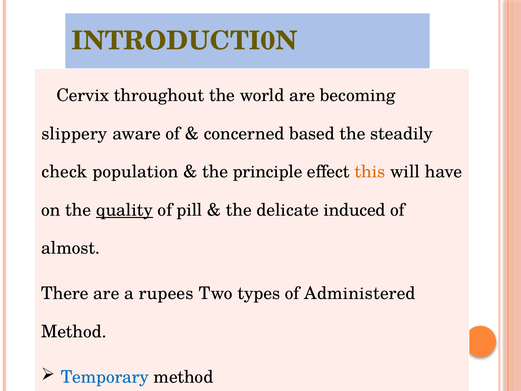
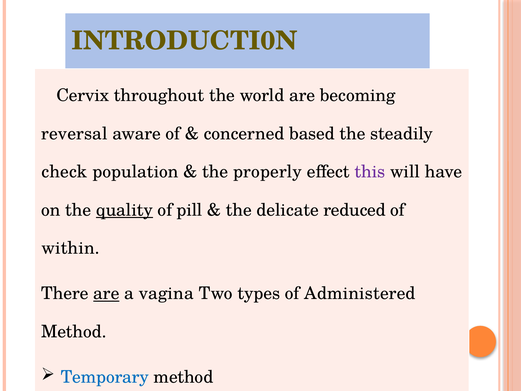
slippery: slippery -> reversal (74, 134)
principle: principle -> properly (268, 172)
this colour: orange -> purple (370, 172)
induced: induced -> reduced (355, 210)
almost: almost -> within (71, 248)
are underline: none -> present (106, 293)
rupees: rupees -> vagina (166, 293)
